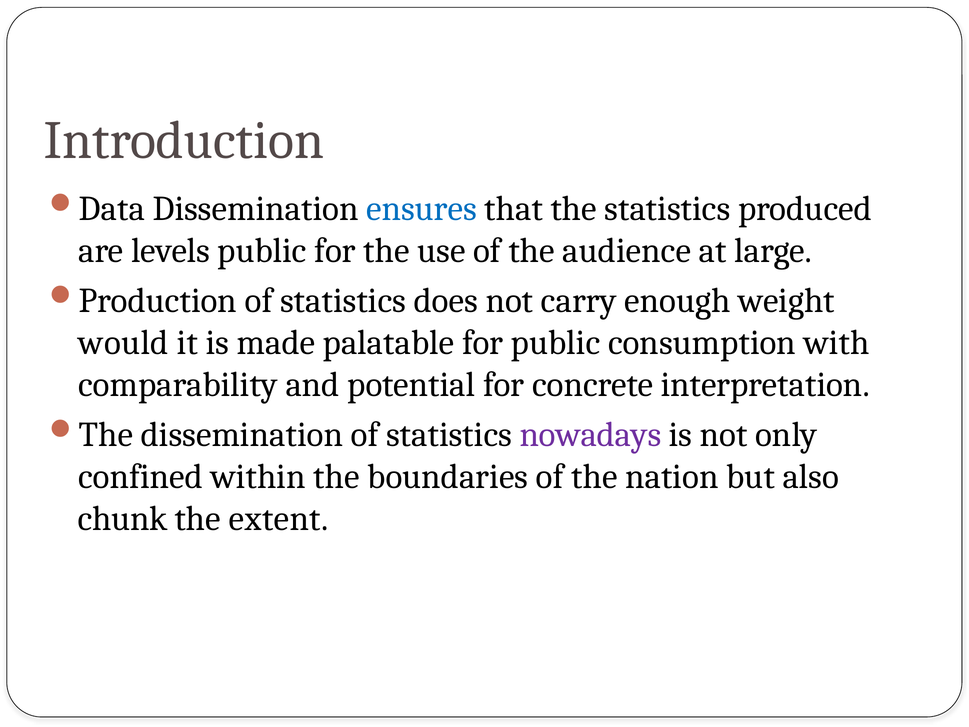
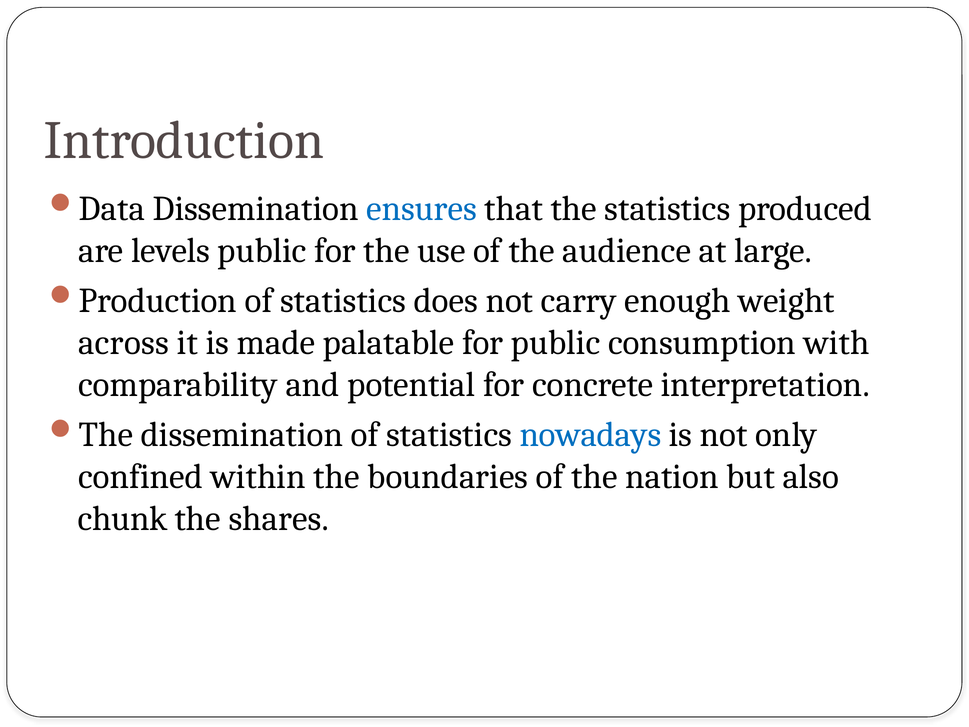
would: would -> across (124, 343)
nowadays colour: purple -> blue (590, 435)
extent: extent -> shares (279, 519)
